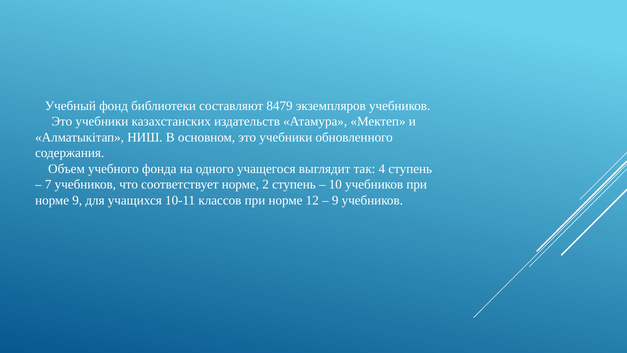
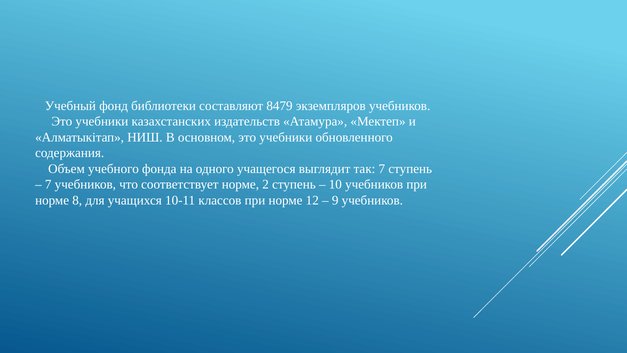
так 4: 4 -> 7 (382, 169)
норме 9: 9 -> 8 (77, 200)
